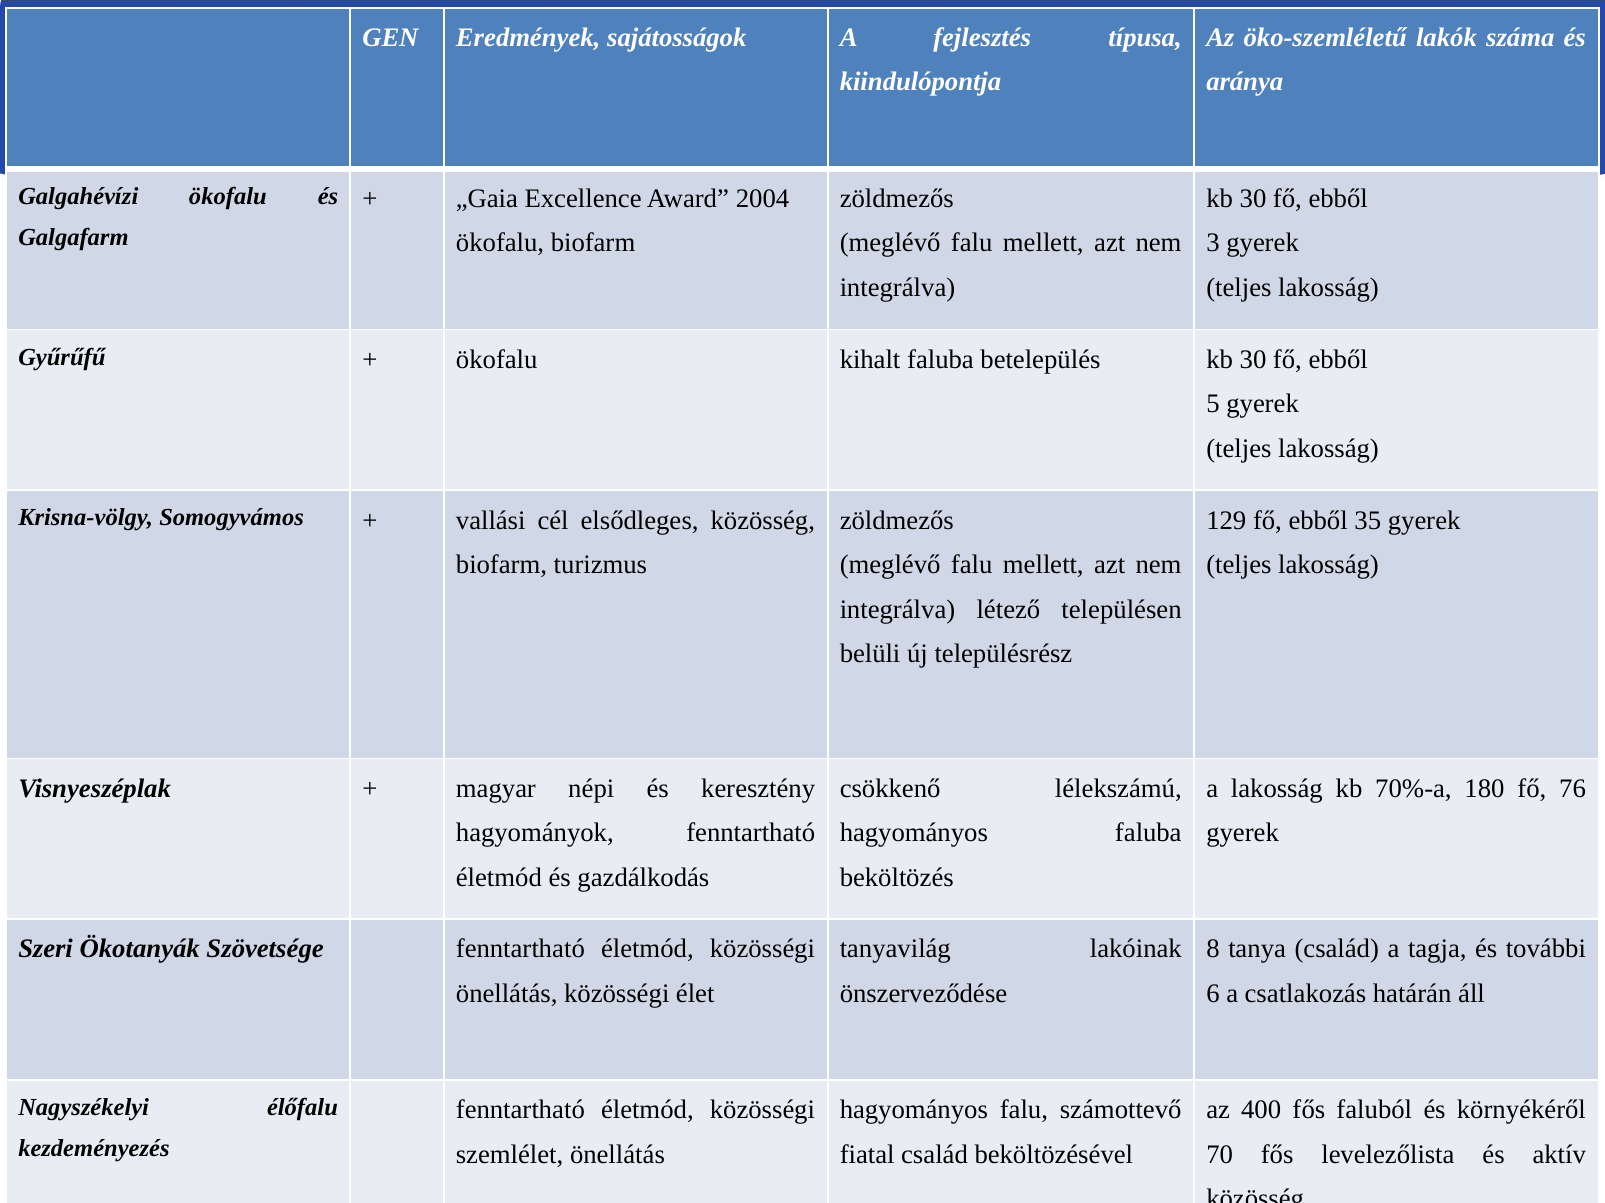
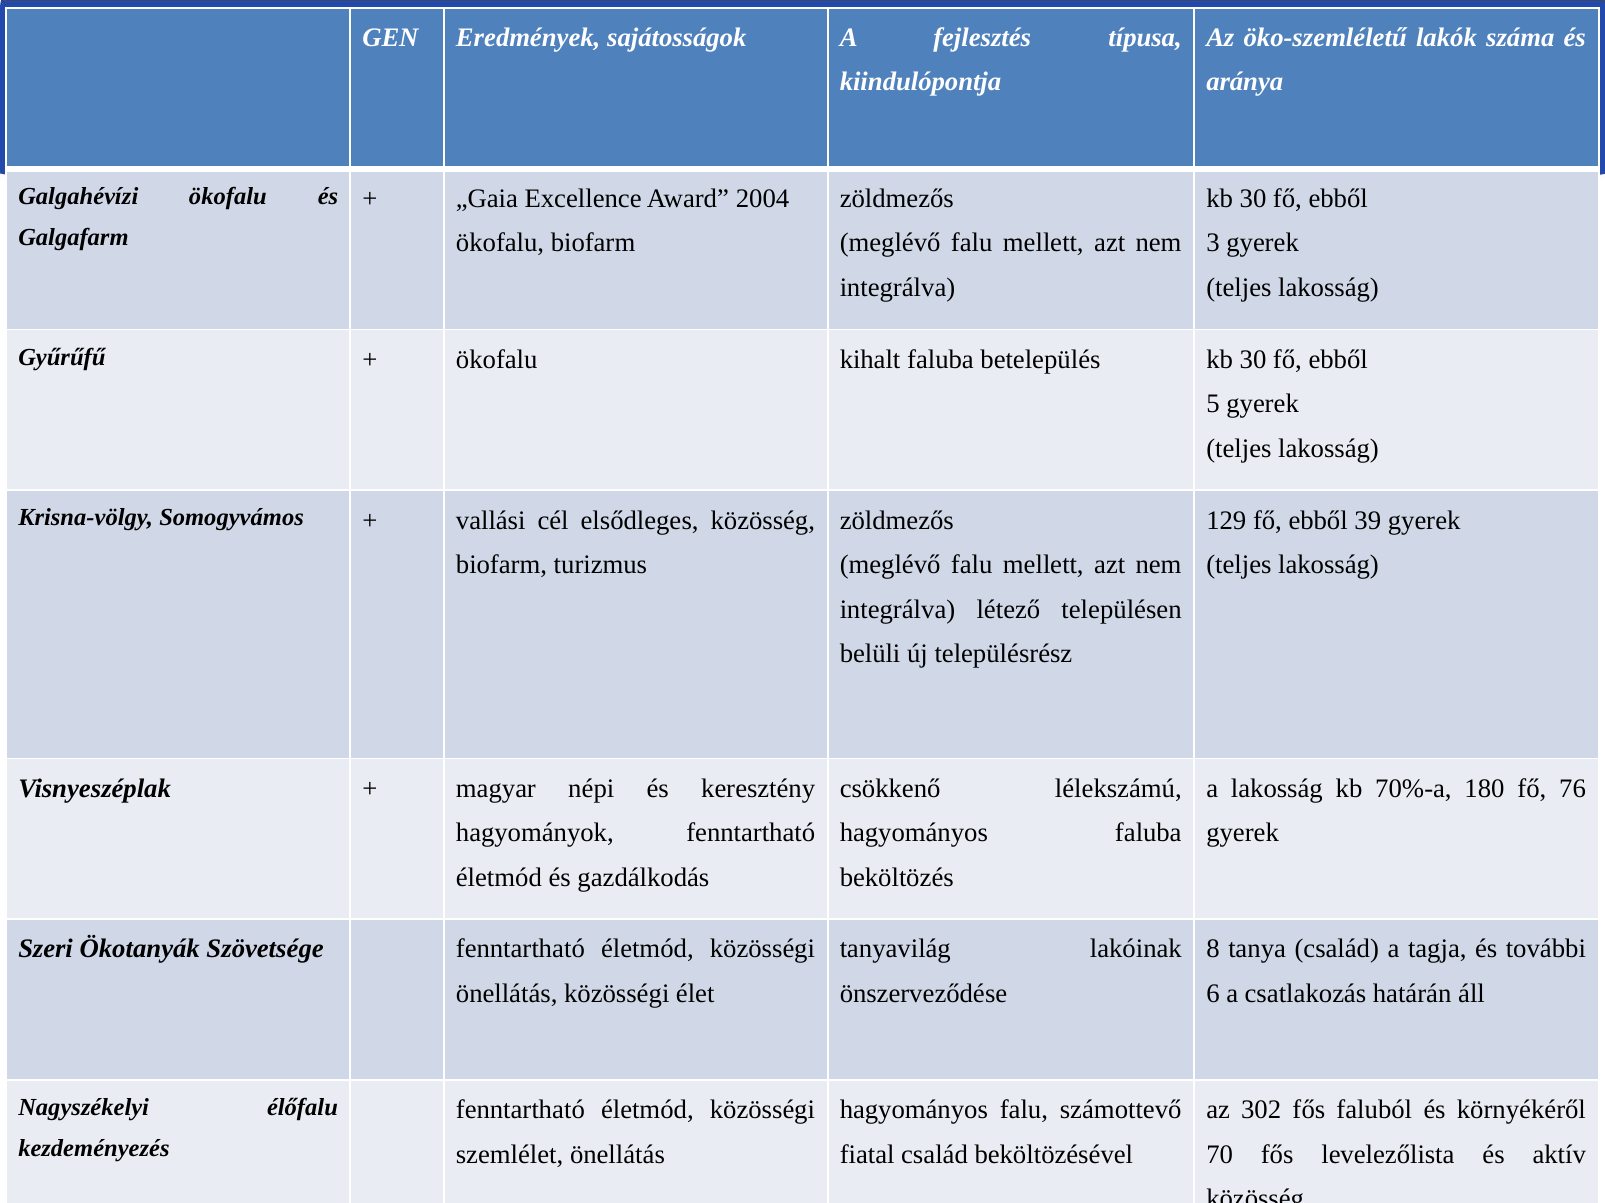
35: 35 -> 39 (1368, 521)
400: 400 -> 302 (1261, 1111)
